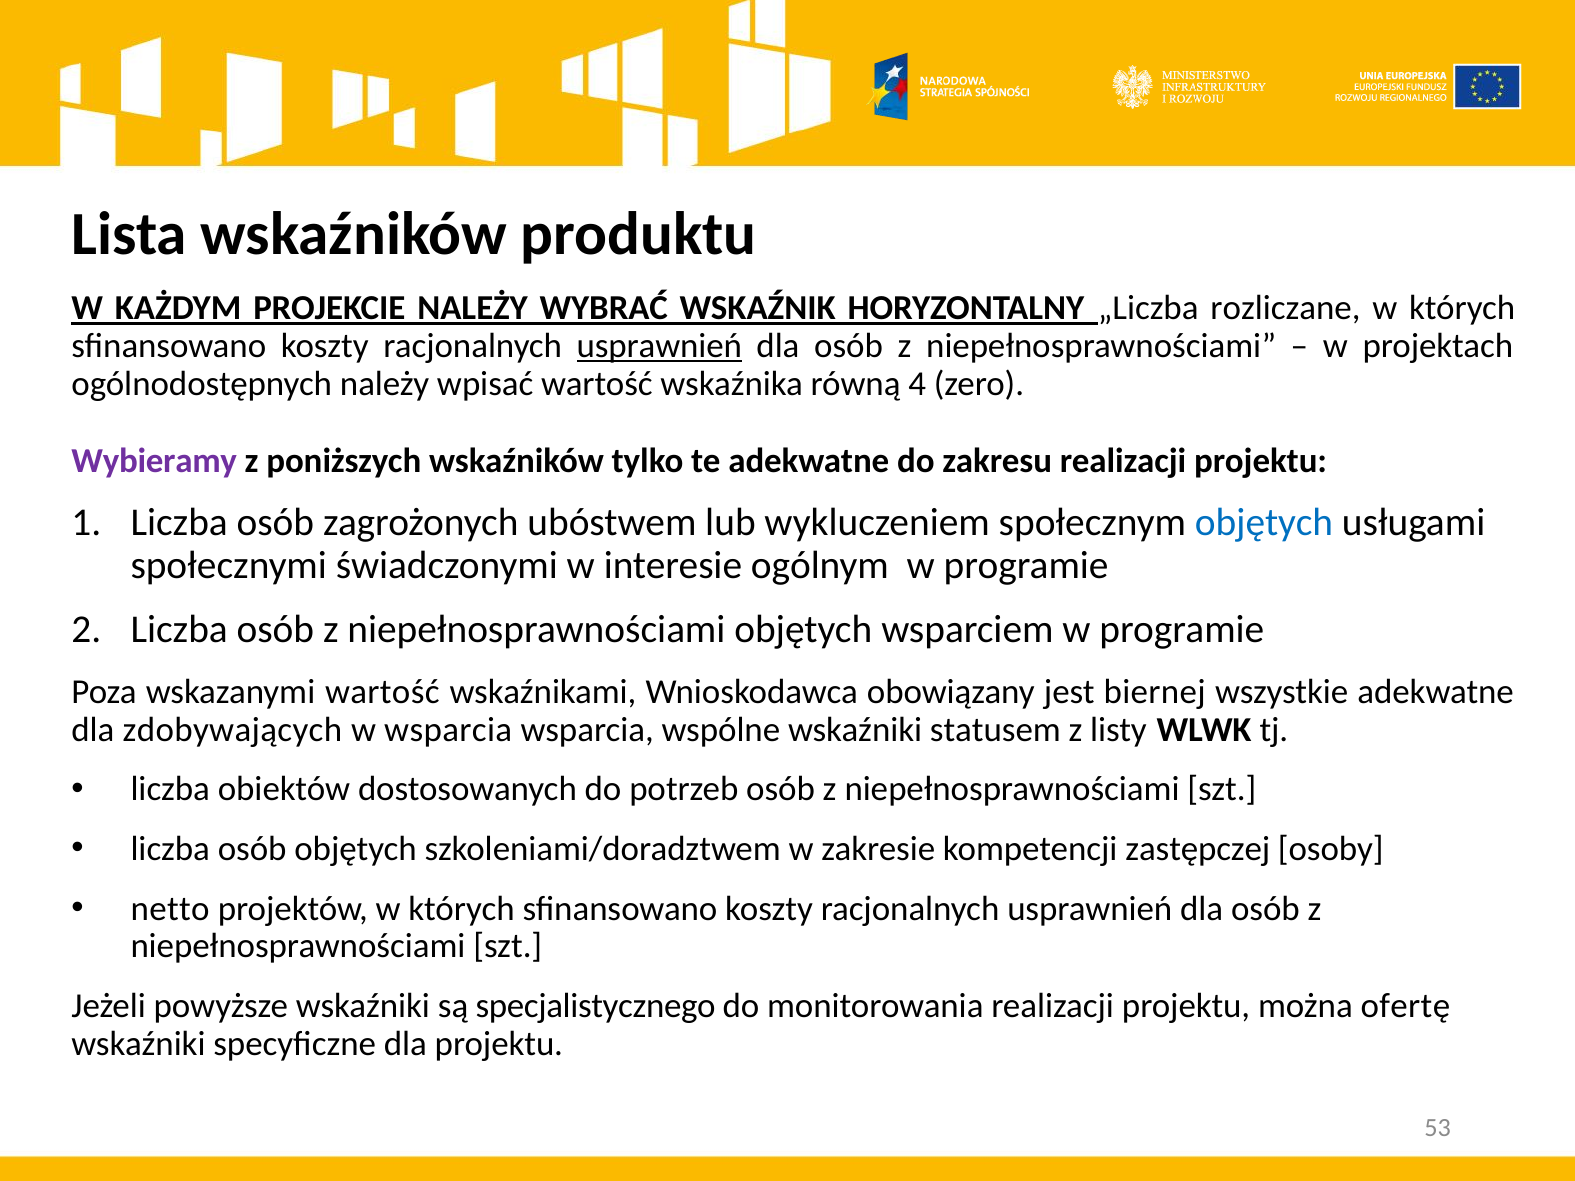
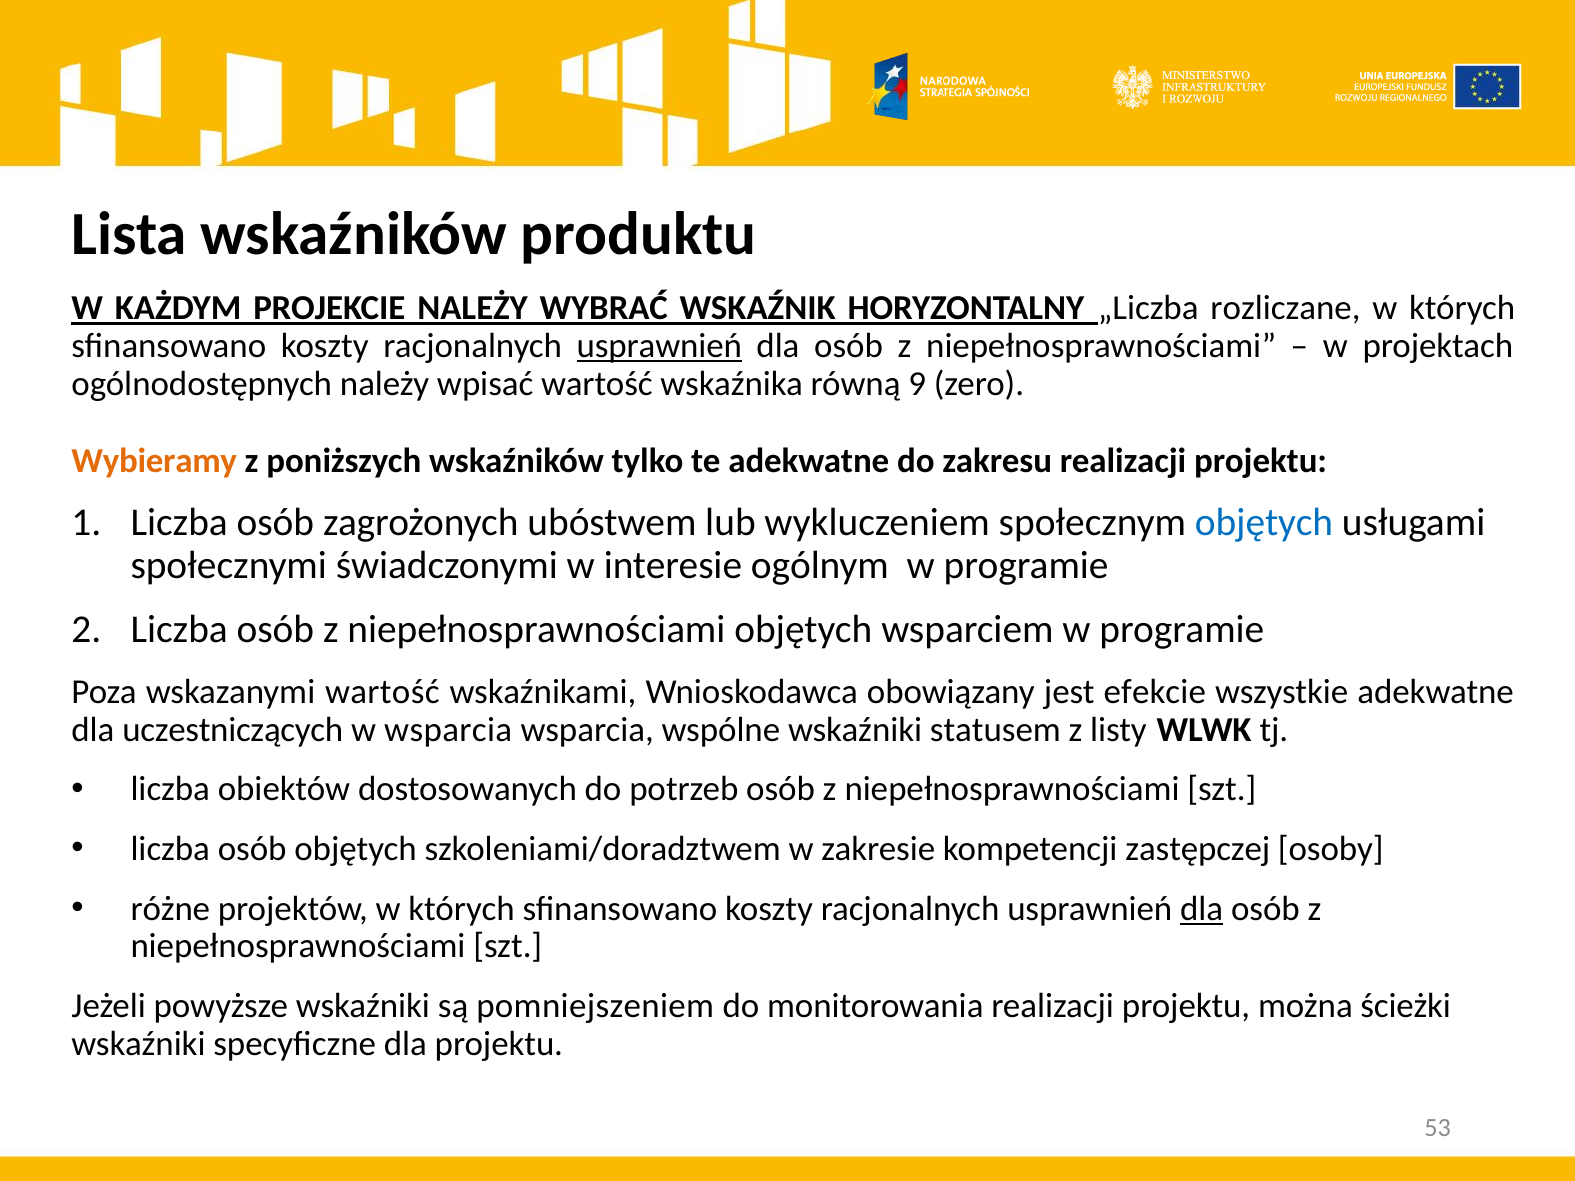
4: 4 -> 9 (917, 384)
Wybieramy colour: purple -> orange (154, 461)
biernej: biernej -> efekcie (1155, 692)
zdobywających: zdobywających -> uczestniczących (233, 730)
netto: netto -> różne (170, 909)
dla underline: none -> present (1202, 909)
specjalistycznego: specjalistycznego -> pomniejszeniem (595, 1006)
ofertę: ofertę -> ścieżki (1406, 1006)
